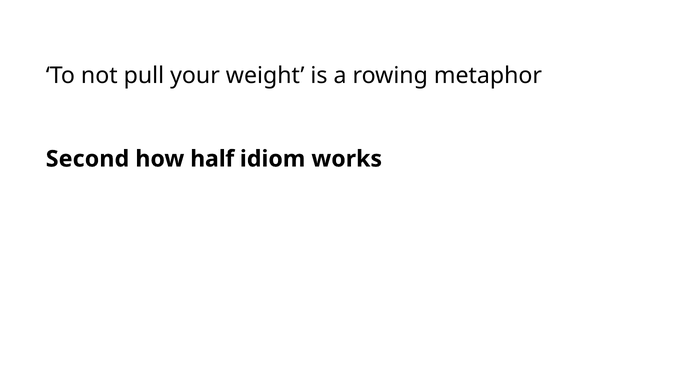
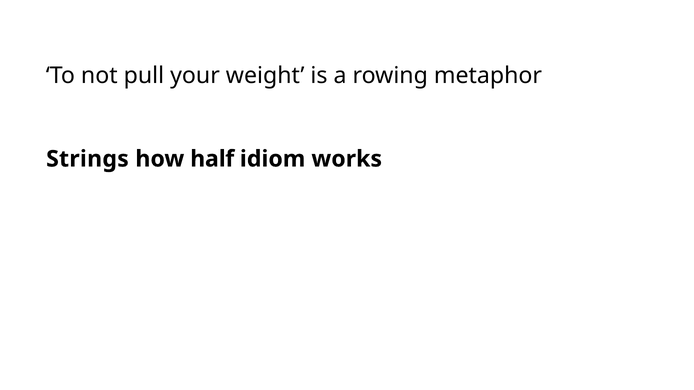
Second: Second -> Strings (87, 159)
